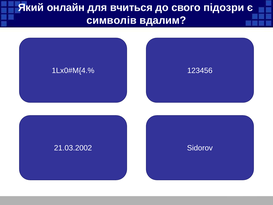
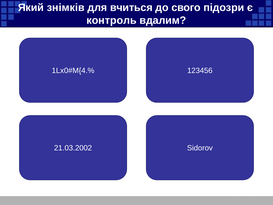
онлайн: онлайн -> знімків (66, 8)
символів: символів -> контроль (112, 20)
